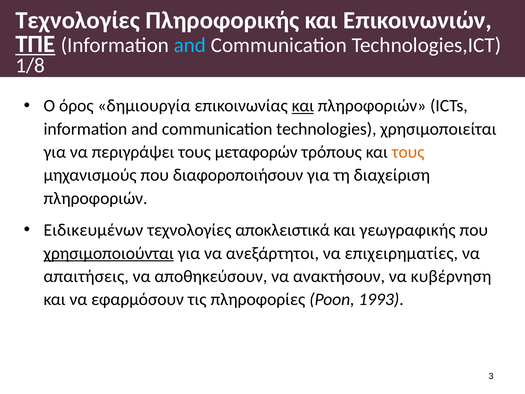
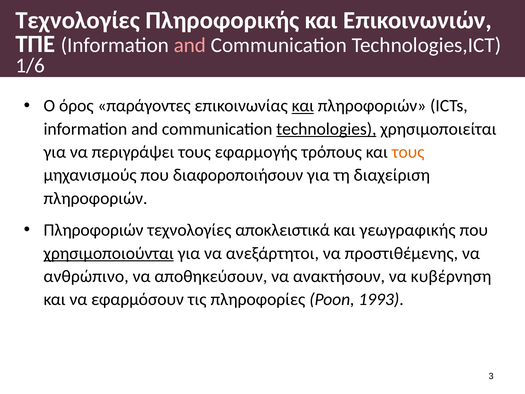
ΤΠΕ underline: present -> none (35, 44)
and colour: light blue -> pink (190, 45)
1/8: 1/8 -> 1/6 (30, 65)
δημιουργία: δημιουργία -> παράγοντες (144, 106)
technologies underline: none -> present (326, 129)
μεταφορών: μεταφορών -> εφαρμογής (256, 152)
Ειδικευμένων: Ειδικευμένων -> Πληροφοριών (94, 230)
επιχειρηματίες: επιχειρηματίες -> προστιθέμενης (401, 253)
απαιτήσεις: απαιτήσεις -> ανθρώπινο (86, 276)
